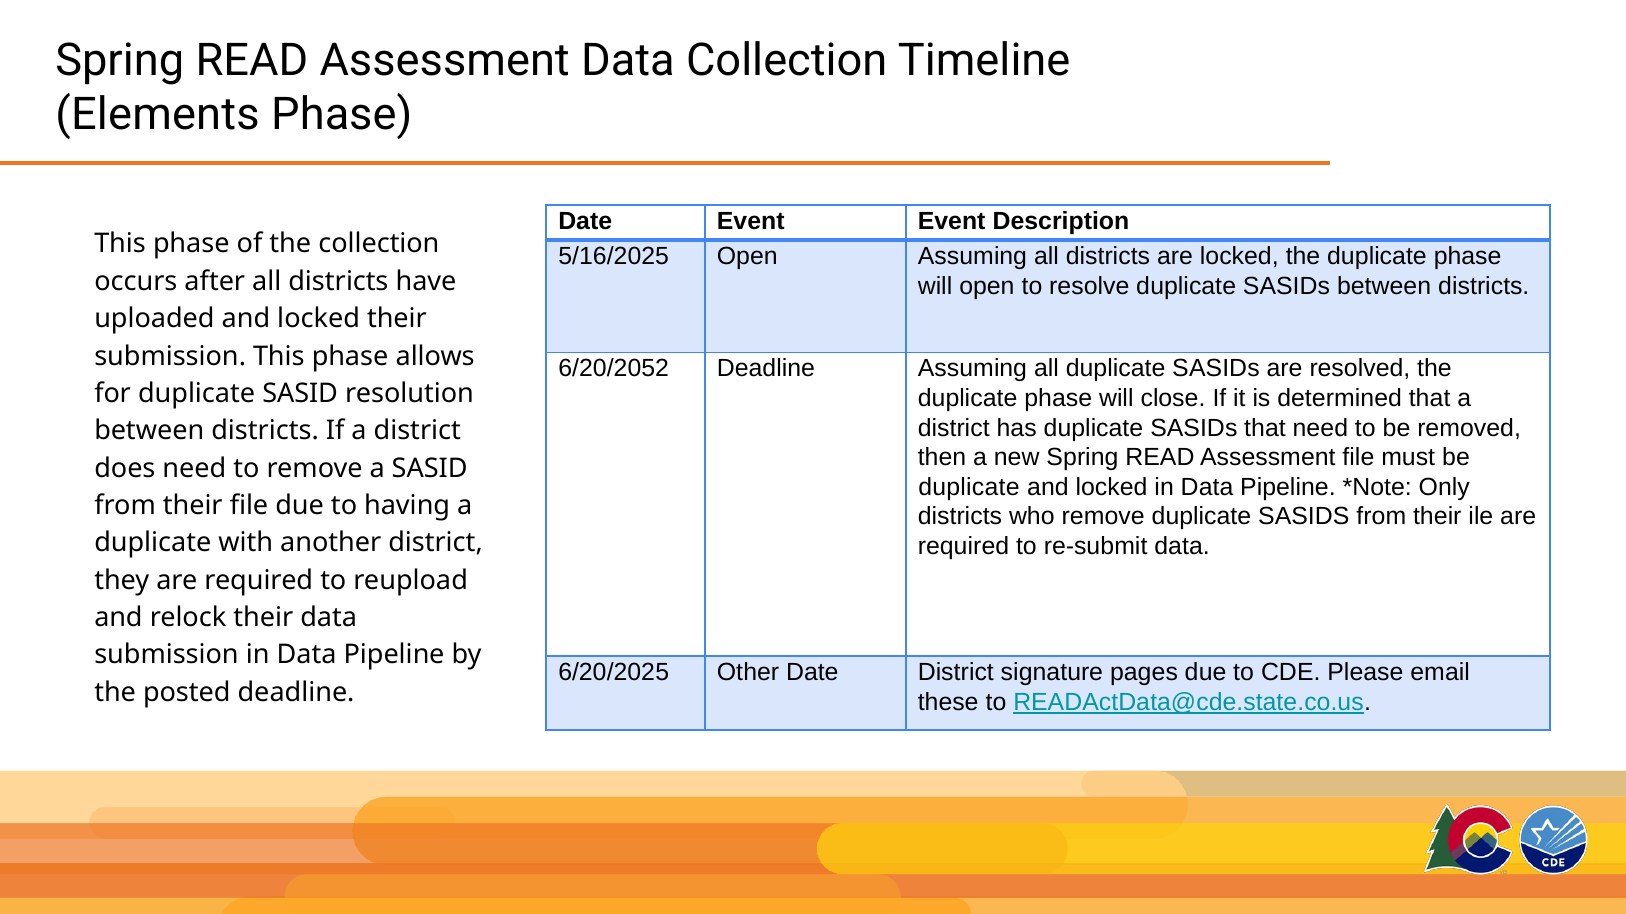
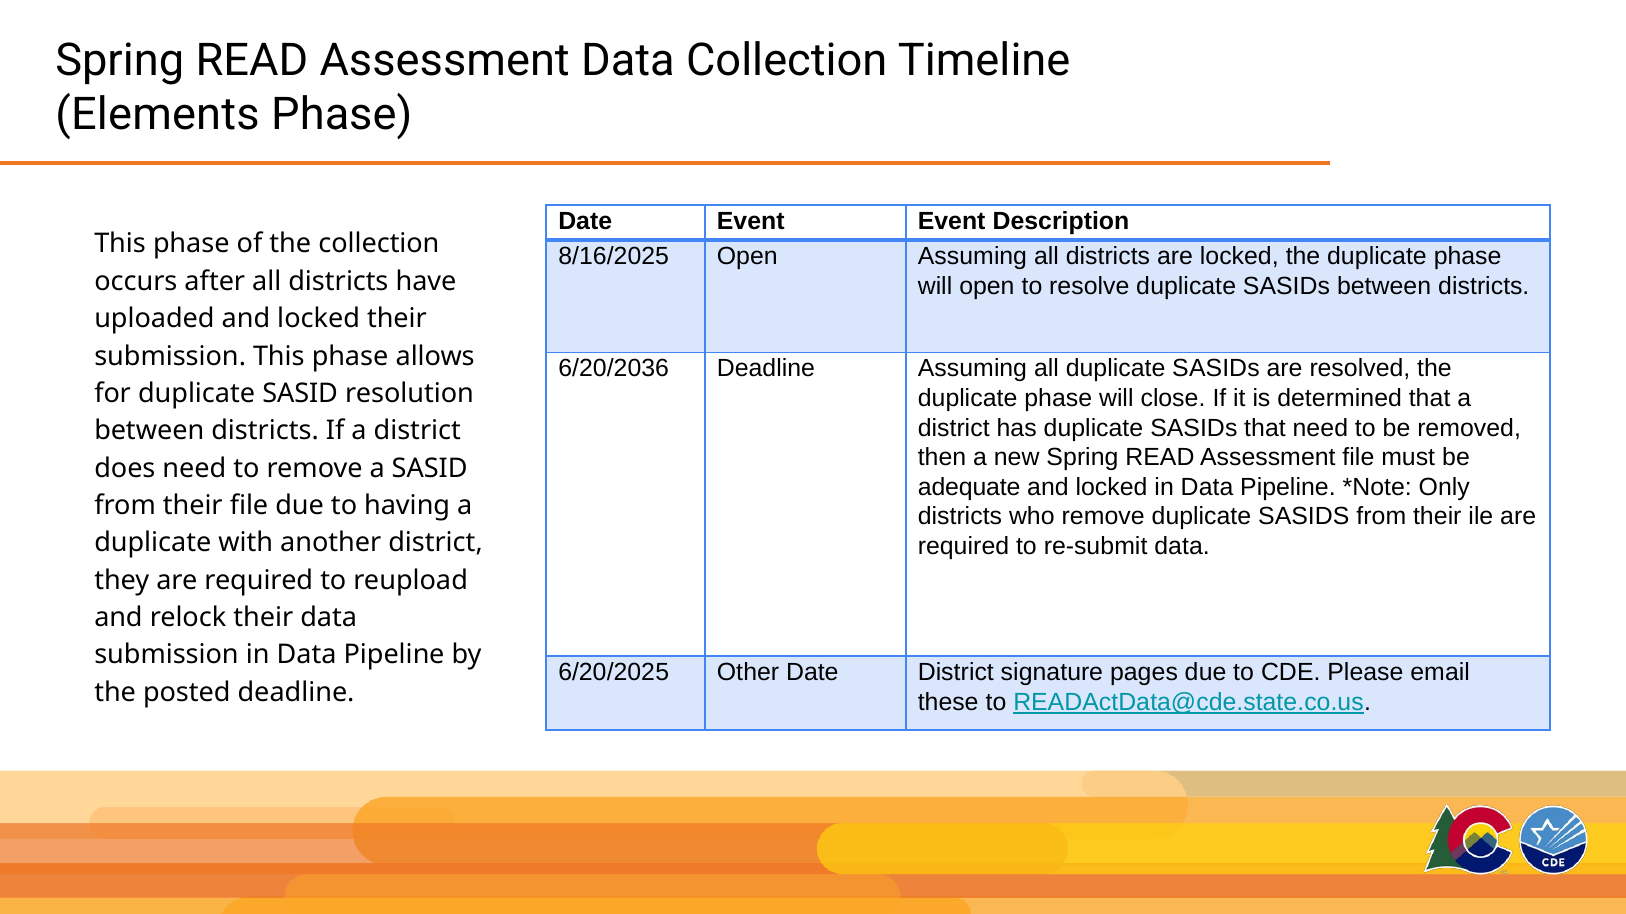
5/16/2025: 5/16/2025 -> 8/16/2025 (614, 257)
6/20/2052: 6/20/2052 -> 6/20/2036 (614, 369)
duplicate: duplicate -> adequate (969, 487)
